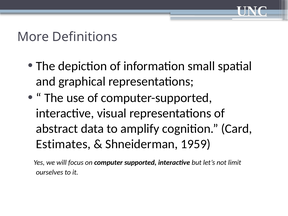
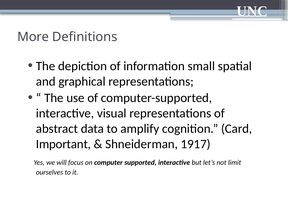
Estimates: Estimates -> Important (63, 144)
1959: 1959 -> 1917 (196, 144)
